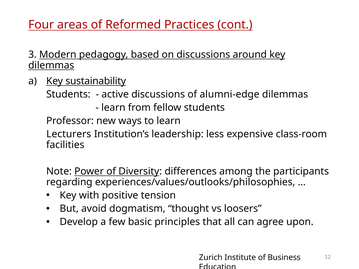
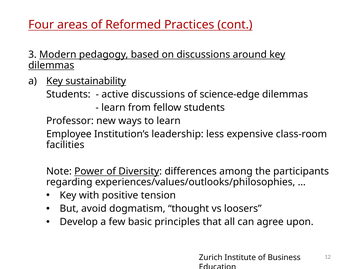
alumni-edge: alumni-edge -> science-edge (230, 94)
Lecturers: Lecturers -> Employee (69, 134)
